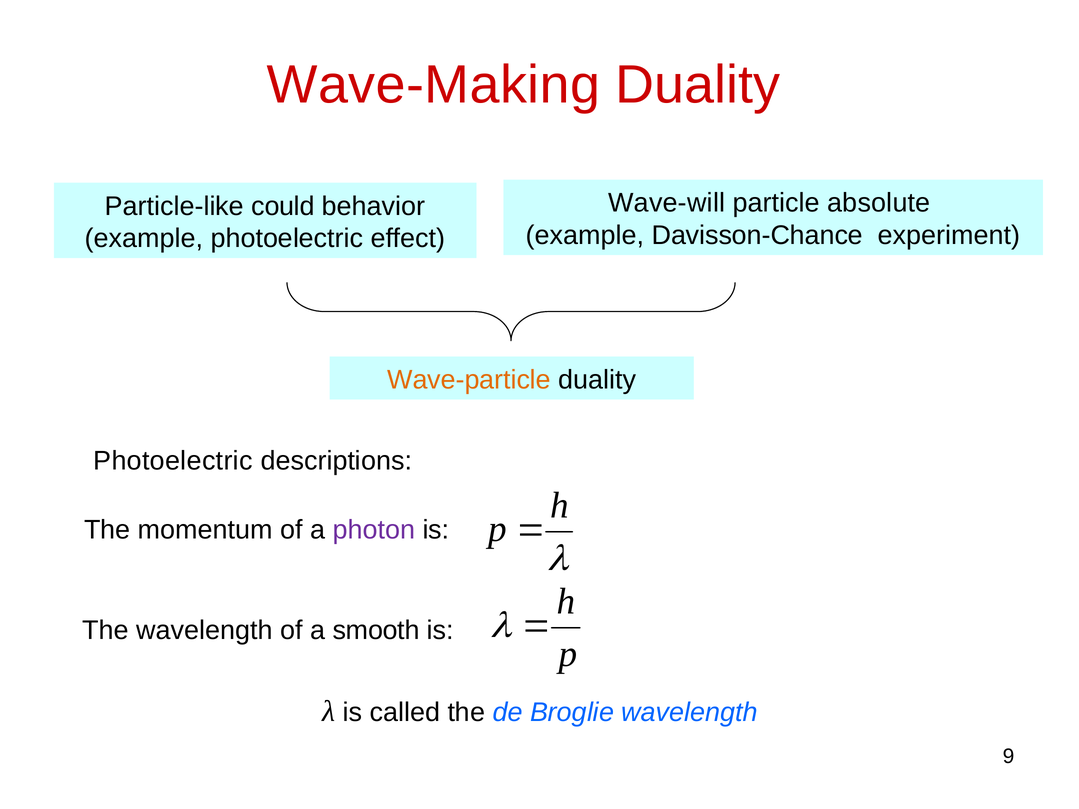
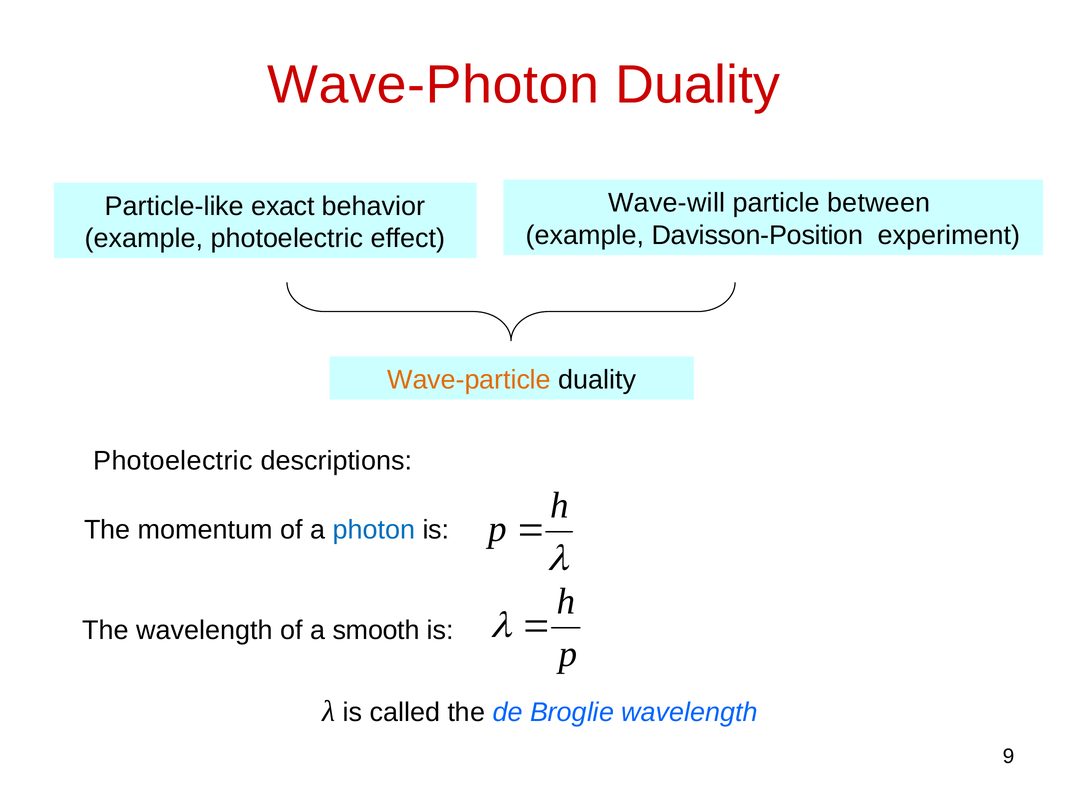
Wave-Making: Wave-Making -> Wave-Photon (433, 85)
absolute: absolute -> between (879, 203)
could: could -> exact (283, 206)
Davisson-Chance: Davisson-Chance -> Davisson-Position (757, 236)
photon colour: purple -> blue (374, 530)
